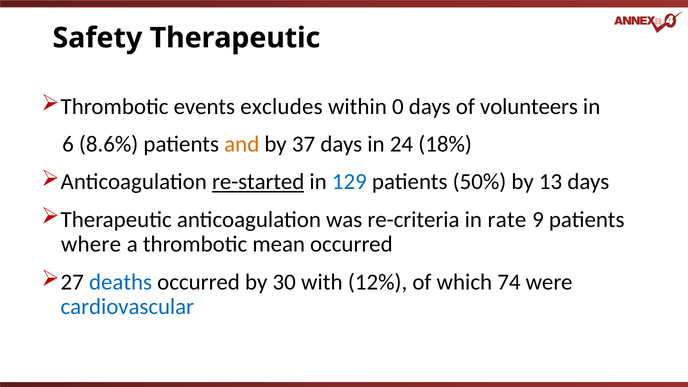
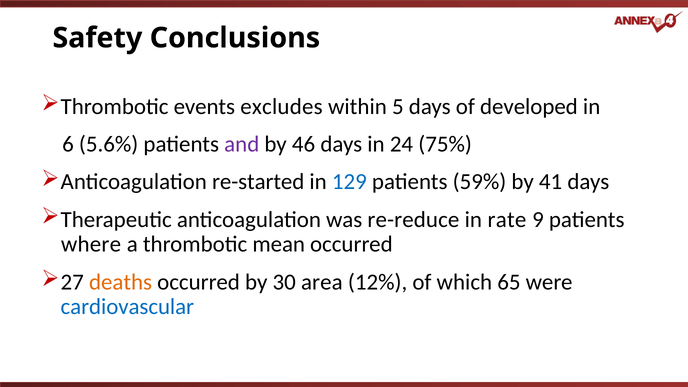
Safety Therapeutic: Therapeutic -> Conclusions (235, 38)
0: 0 -> 5 (398, 106)
volunteers: volunteers -> developed (529, 106)
8.6%: 8.6% -> 5.6% (109, 144)
and colour: orange -> purple (242, 144)
37: 37 -> 46 (304, 144)
18%: 18% -> 75% (445, 144)
re-started underline: present -> none (258, 182)
50%: 50% -> 59% (479, 182)
13: 13 -> 41 (551, 182)
re-criteria: re-criteria -> re-reduce (413, 219)
deaths colour: blue -> orange (121, 282)
with: with -> area (322, 282)
74: 74 -> 65 (509, 282)
